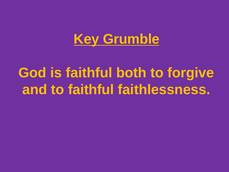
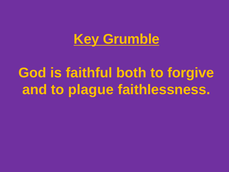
to faithful: faithful -> plague (91, 89)
